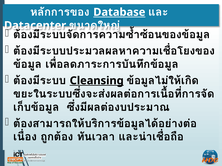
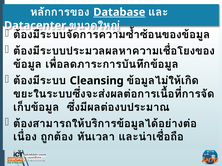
Cleansing underline: present -> none (97, 81)
